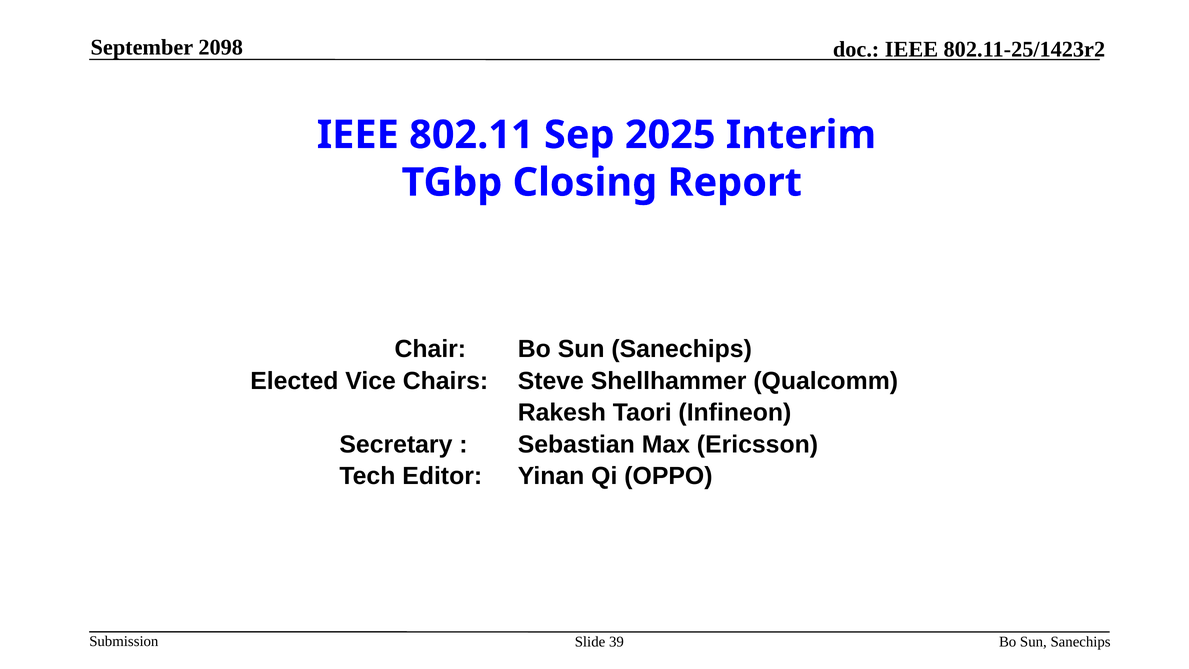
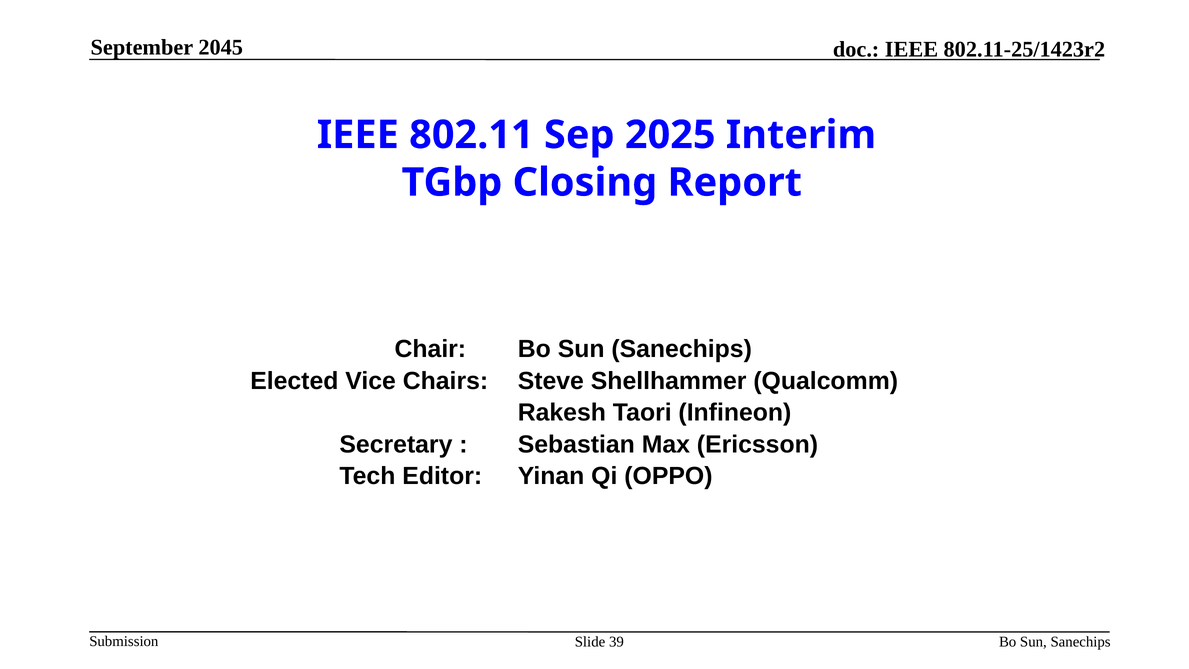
2098: 2098 -> 2045 (221, 47)
